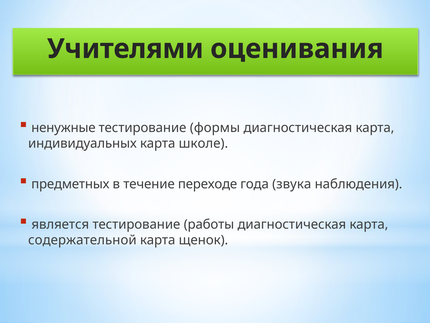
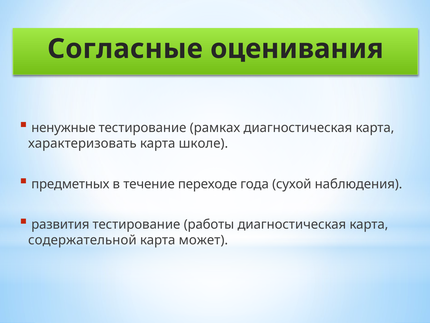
Учителями: Учителями -> Согласные (125, 49)
формы: формы -> рамках (215, 128)
индивидуальных: индивидуальных -> характеризовать (82, 143)
звука: звука -> сухой (292, 184)
является: является -> развития (60, 224)
щенок: щенок -> может (203, 240)
